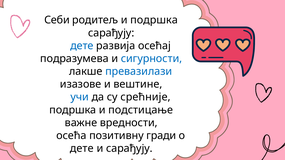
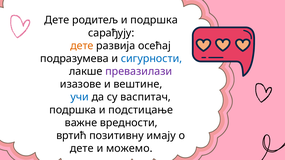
Себи: Себи -> Дете (57, 20)
дете colour: blue -> orange (82, 46)
превазилази colour: blue -> purple (139, 72)
срећније: срећније -> васпитач (146, 97)
осећа: осећа -> вртић (71, 136)
гради: гради -> имају (161, 136)
и сарађују: сарађују -> можемо (129, 149)
